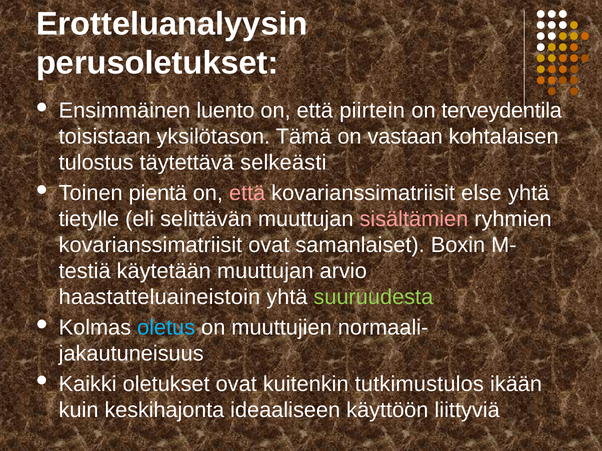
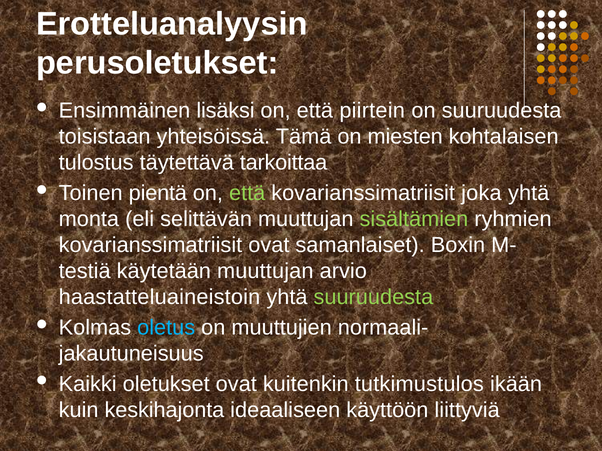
luento: luento -> lisäksi (225, 111)
on terveydentila: terveydentila -> suuruudesta (502, 111)
yksilötason: yksilötason -> yhteisöissä (213, 137)
vastaan: vastaan -> miesten (405, 137)
selkeästi: selkeästi -> tarkoittaa (284, 163)
että colour: pink -> light green (247, 193)
else: else -> joka (481, 193)
tietylle: tietylle -> monta (89, 219)
sisältämien colour: pink -> light green (414, 219)
